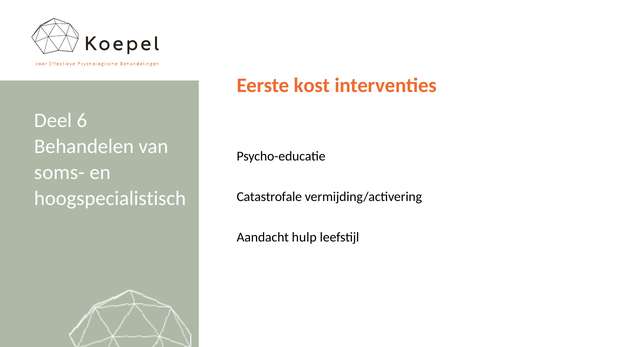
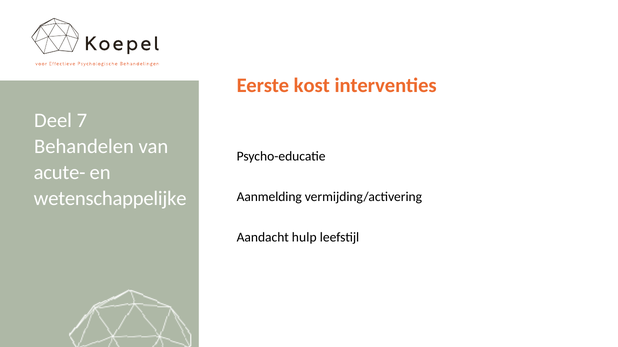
6: 6 -> 7 (82, 121)
soms-: soms- -> acute- (60, 173)
hoogspecialistisch: hoogspecialistisch -> wetenschappelijke (110, 199)
Catastrofale: Catastrofale -> Aanmelding (269, 197)
